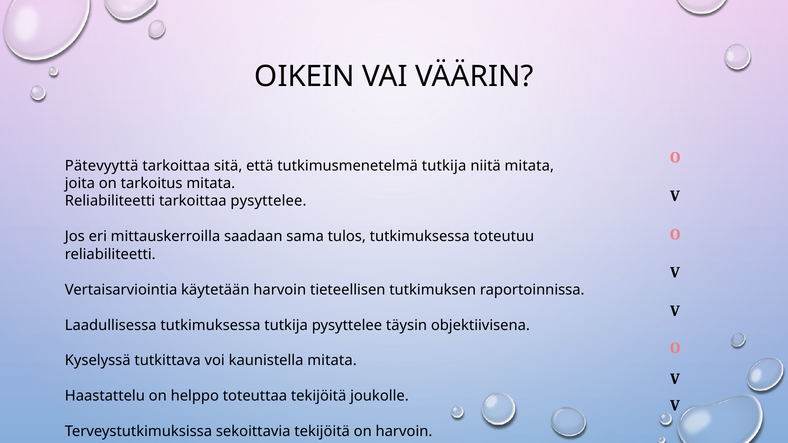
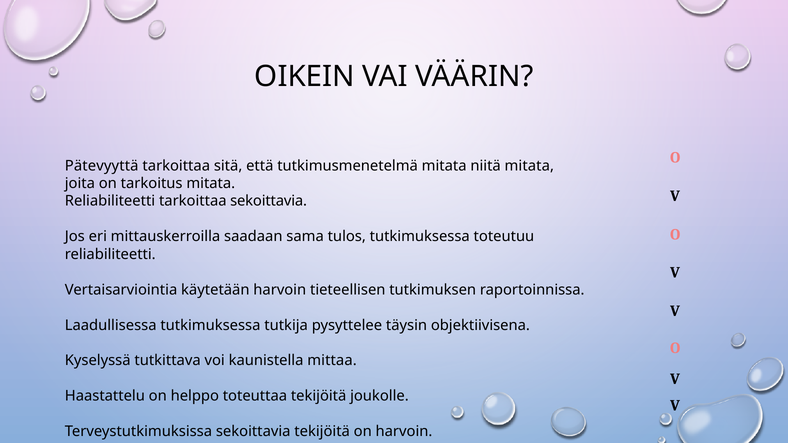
tutkimusmenetelmä tutkija: tutkija -> mitata (444, 166)
tarkoittaa pysyttelee: pysyttelee -> sekoittavia (269, 201)
kaunistella mitata: mitata -> mittaa (332, 361)
